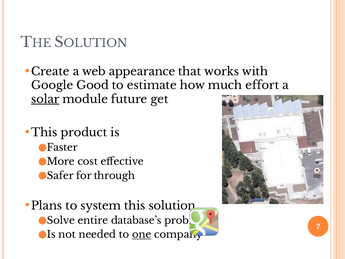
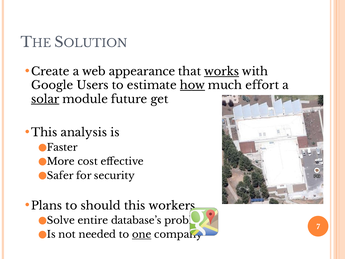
works underline: none -> present (222, 72)
Good: Good -> Users (93, 85)
how underline: none -> present (192, 85)
product: product -> analysis (84, 132)
through: through -> security (114, 176)
system: system -> should (101, 206)
solution: solution -> workers (172, 206)
